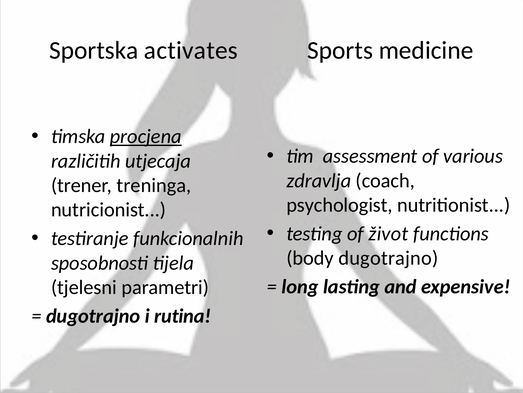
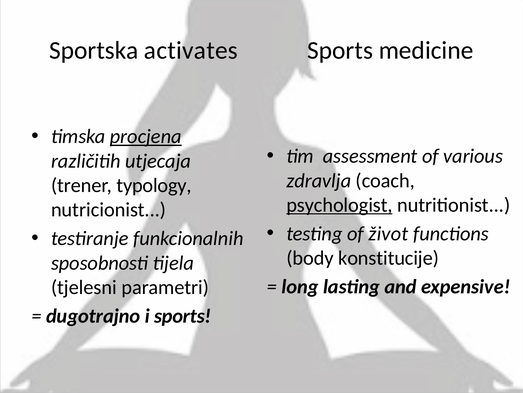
treninga: treninga -> typology (154, 185)
psychologist underline: none -> present (339, 205)
body dugotrajno: dugotrajno -> konstitucije (389, 258)
i rutina: rutina -> sports (183, 315)
